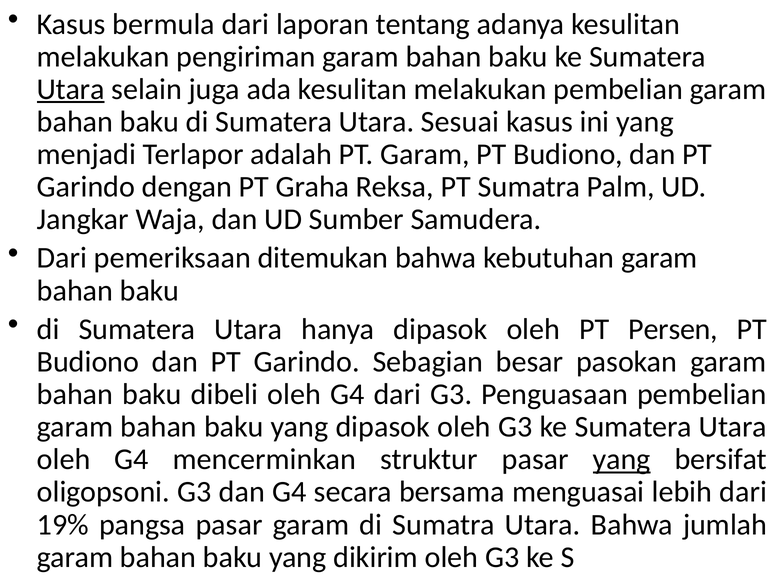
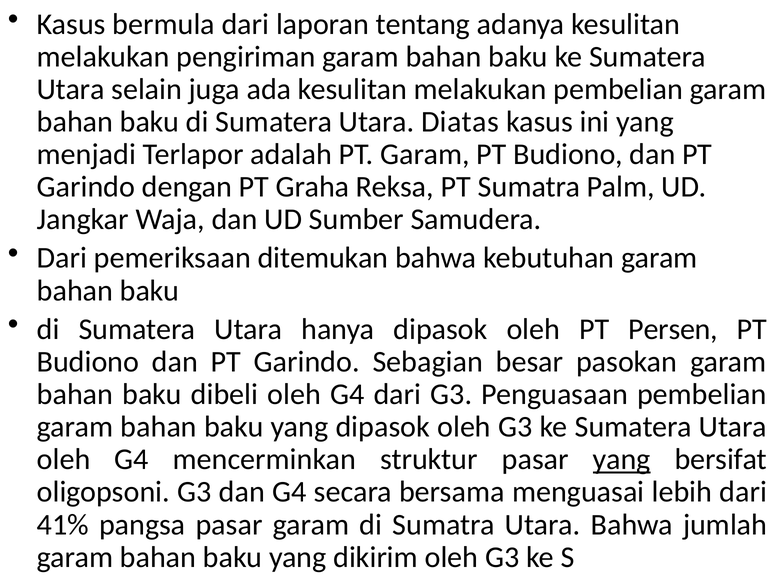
Utara underline: present -> none (71, 89)
Sesuai: Sesuai -> Diatas (460, 122)
19%: 19% -> 41% (63, 525)
